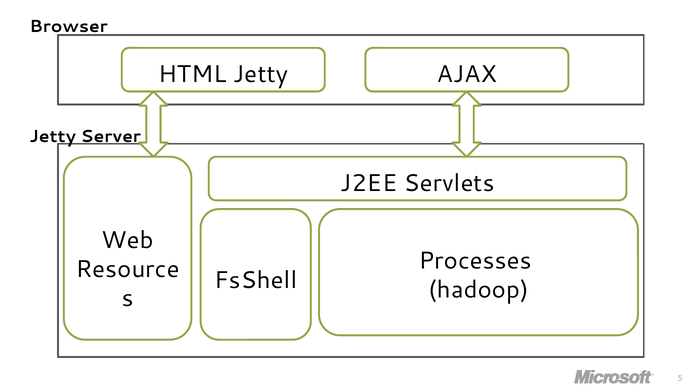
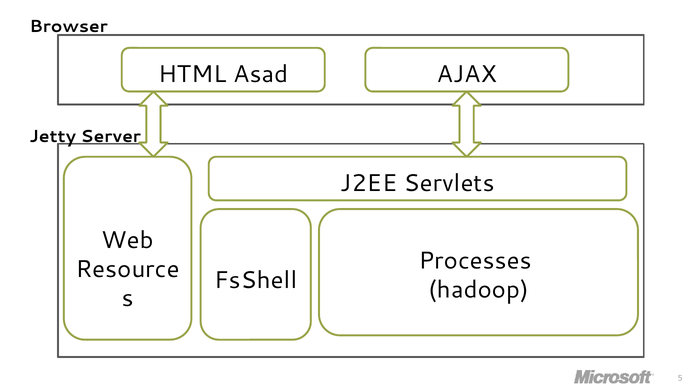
HTML Jetty: Jetty -> Asad (261, 74)
